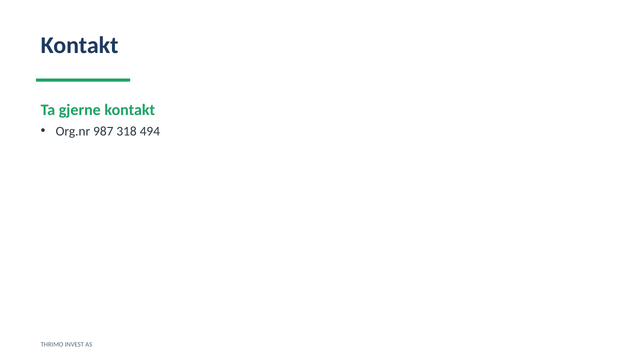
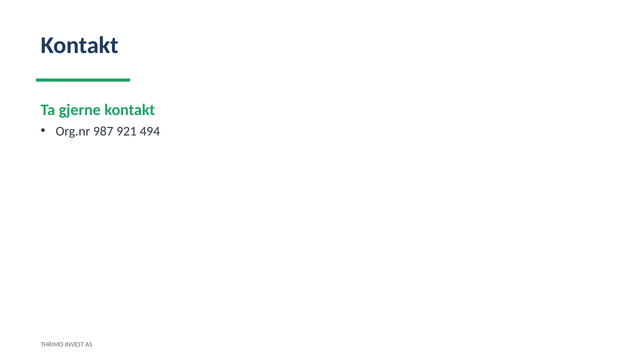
318: 318 -> 921 (127, 131)
